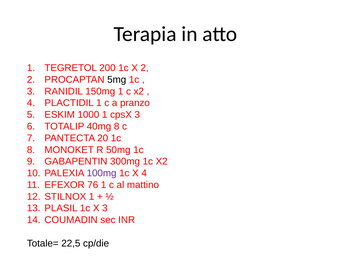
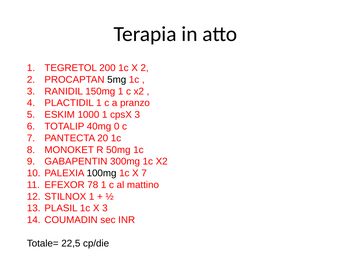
40mg 8: 8 -> 0 (117, 127)
100mg colour: purple -> black (102, 173)
X 4: 4 -> 7 (144, 173)
76: 76 -> 78 (93, 185)
